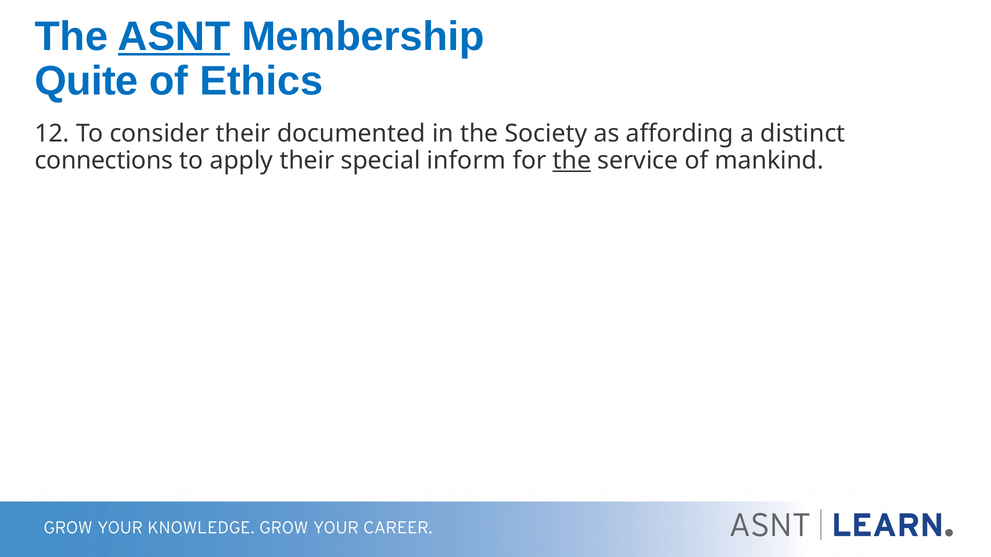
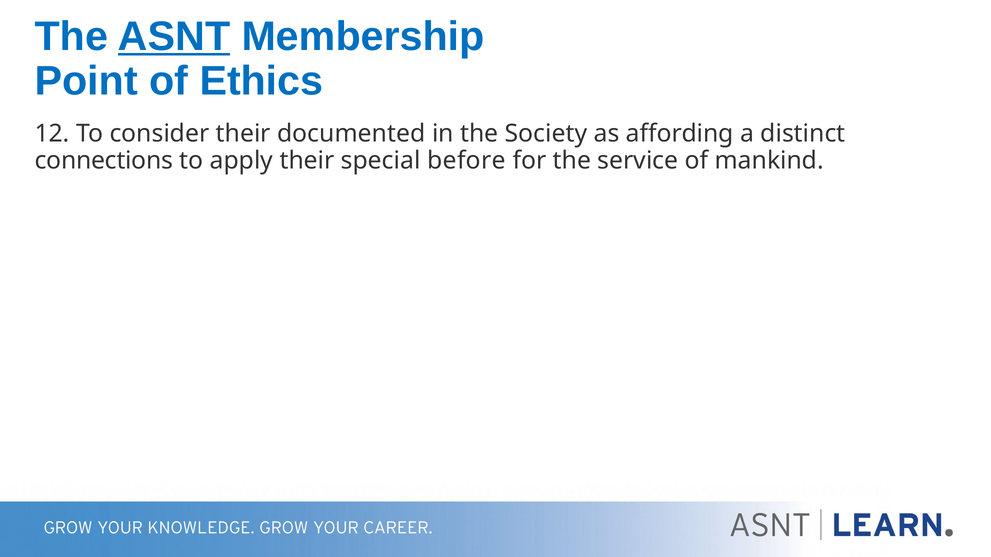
Quite: Quite -> Point (86, 81)
inform: inform -> before (466, 161)
the underline: present -> none (572, 161)
